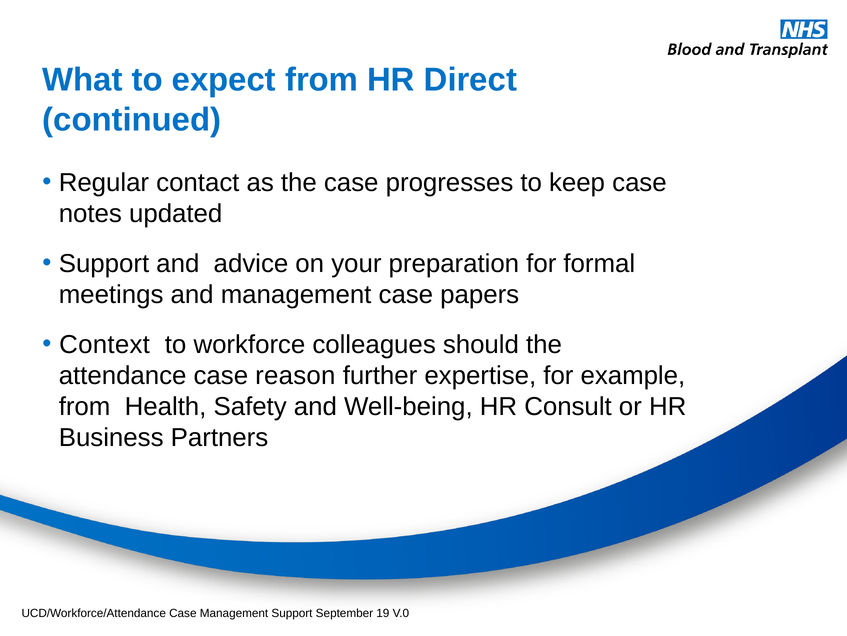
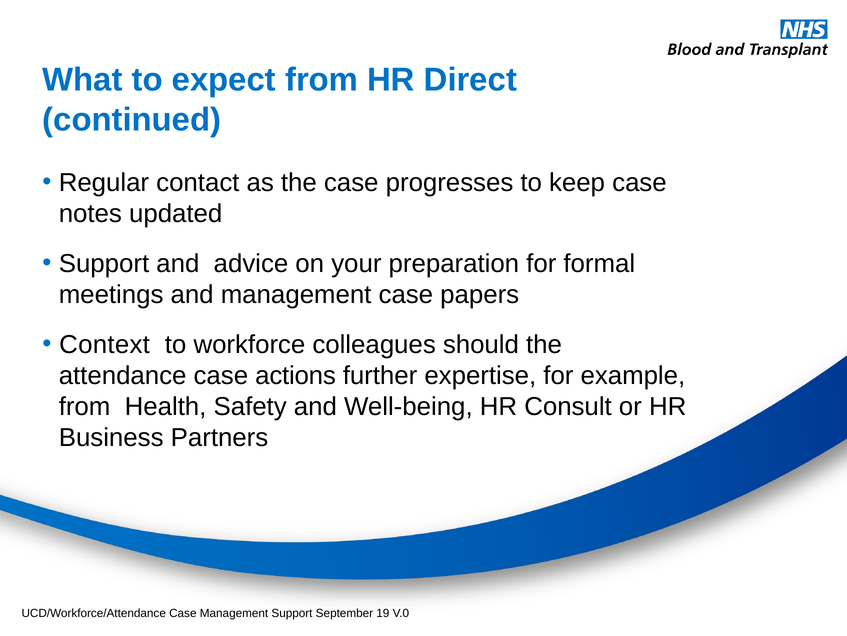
reason: reason -> actions (296, 375)
